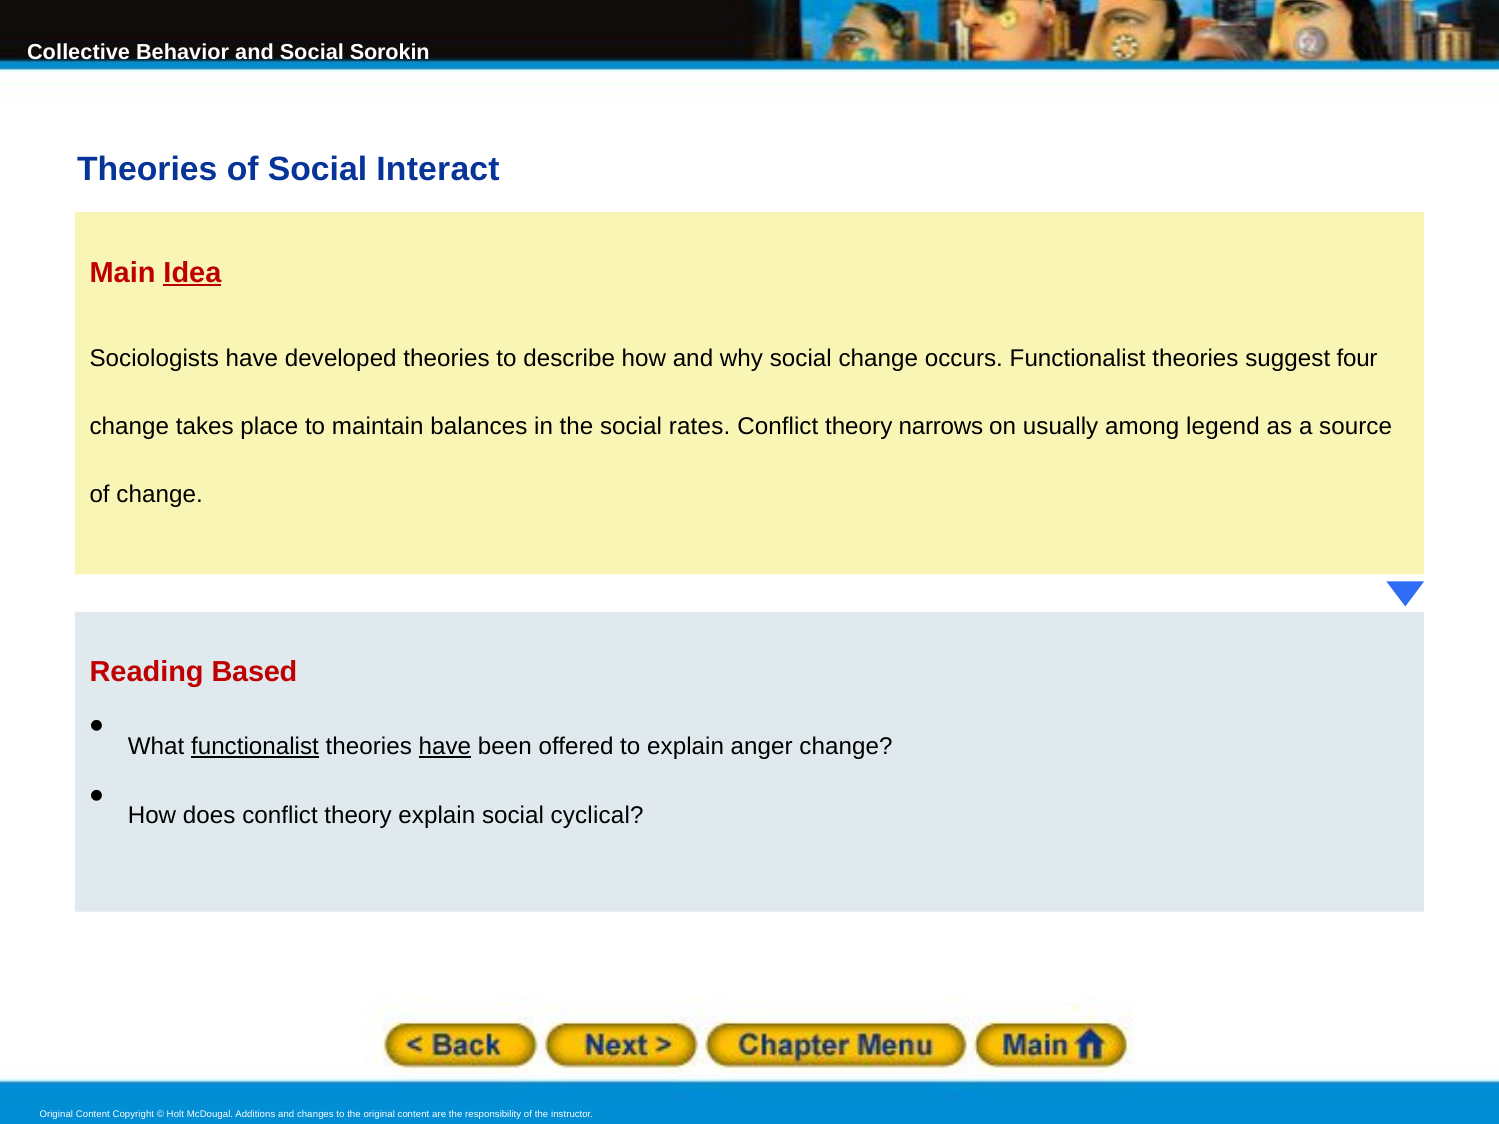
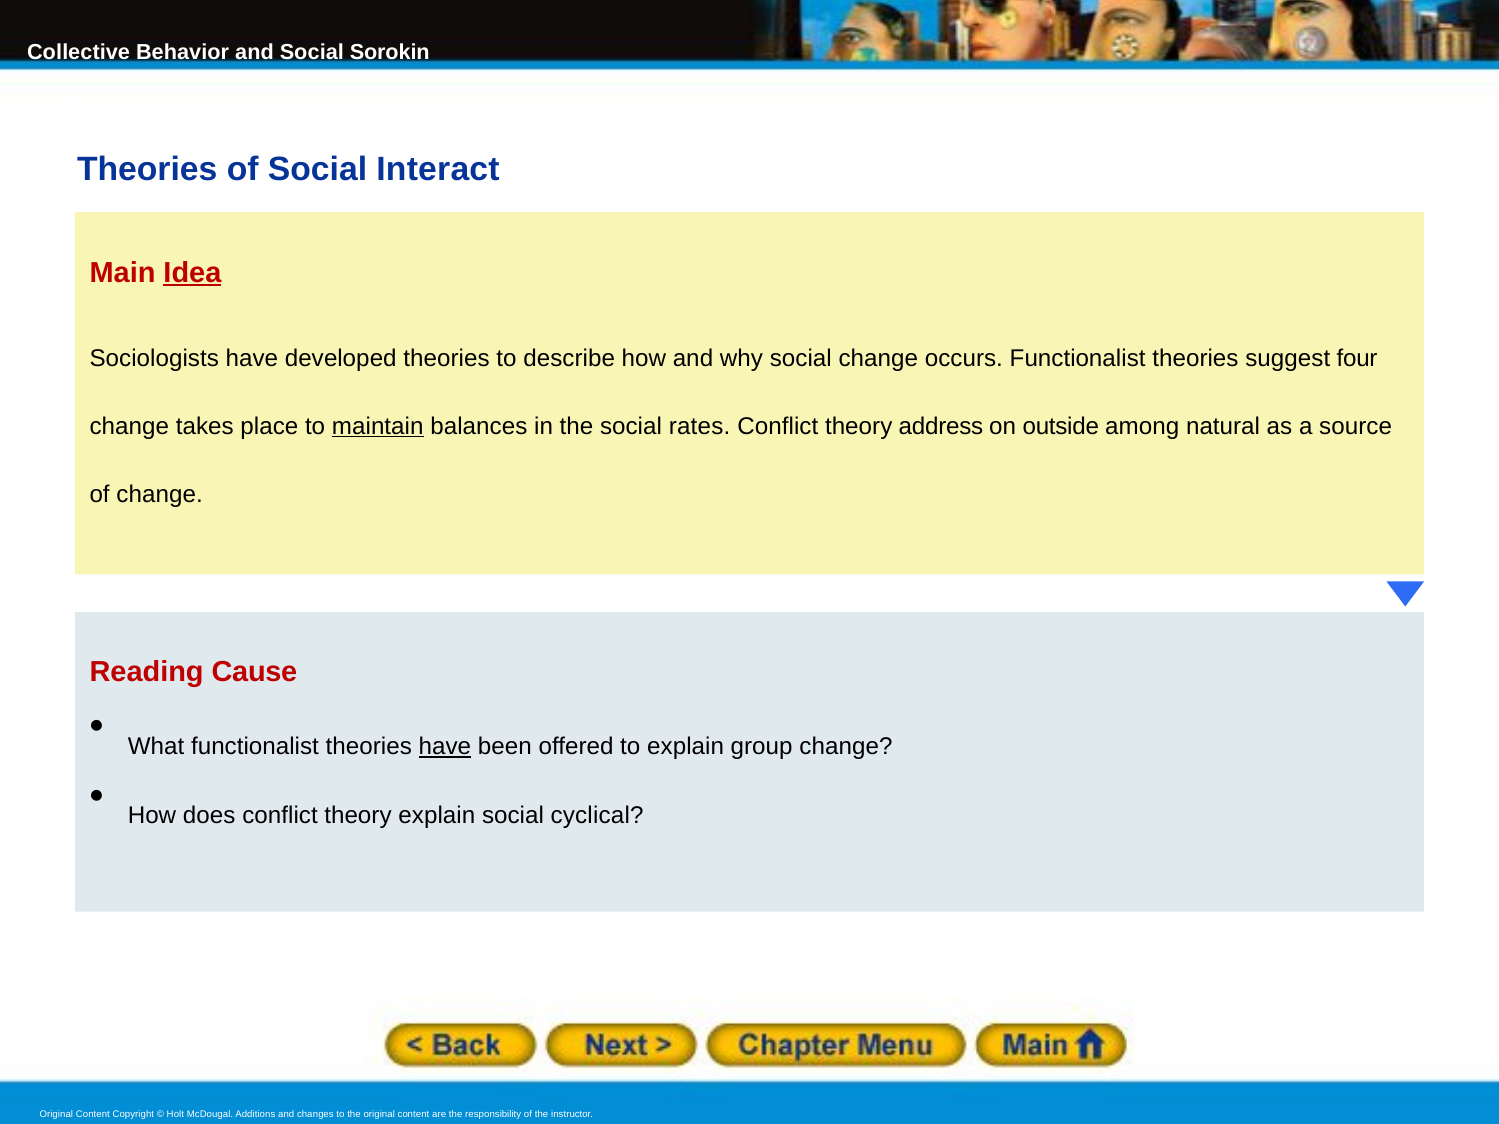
maintain underline: none -> present (378, 426)
narrows: narrows -> address (941, 426)
usually: usually -> outside (1061, 426)
legend: legend -> natural (1223, 426)
Based: Based -> Cause (254, 672)
functionalist underline: present -> none (255, 747)
anger: anger -> group (762, 747)
